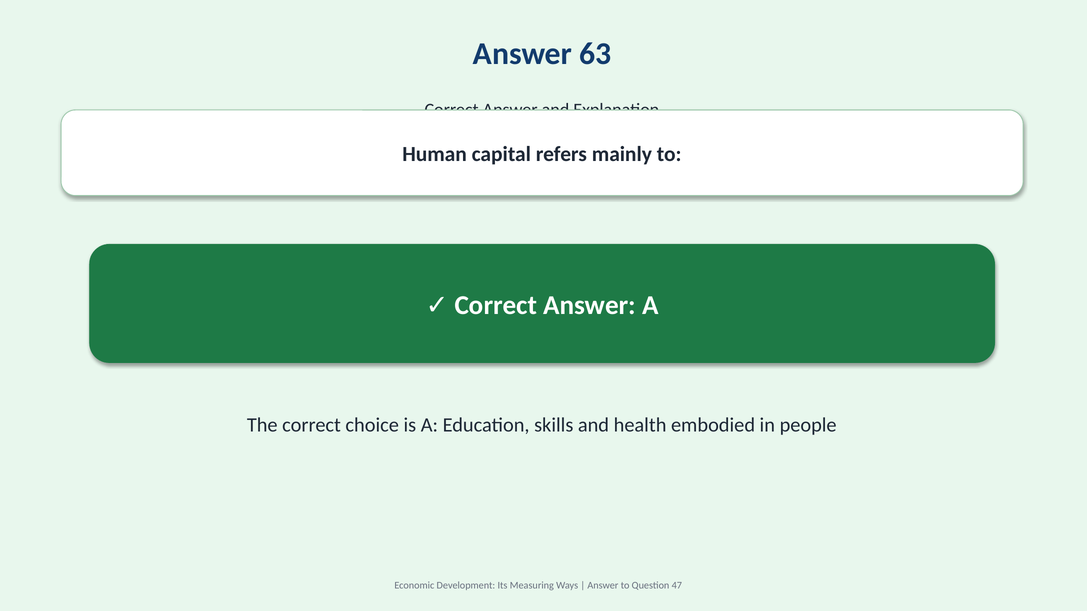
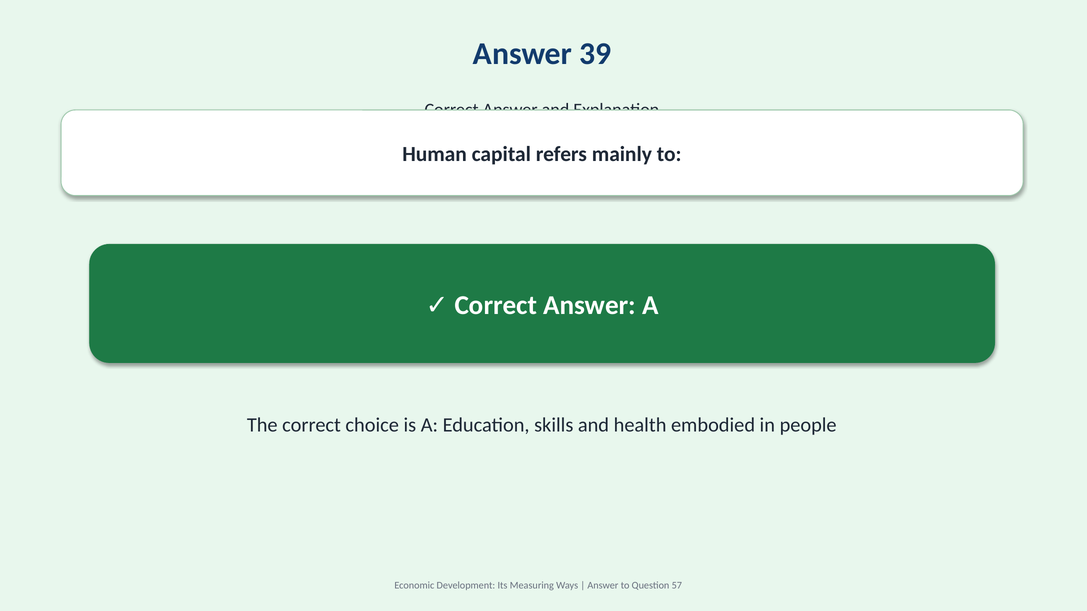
63: 63 -> 39 (595, 54)
47: 47 -> 57 (677, 586)
